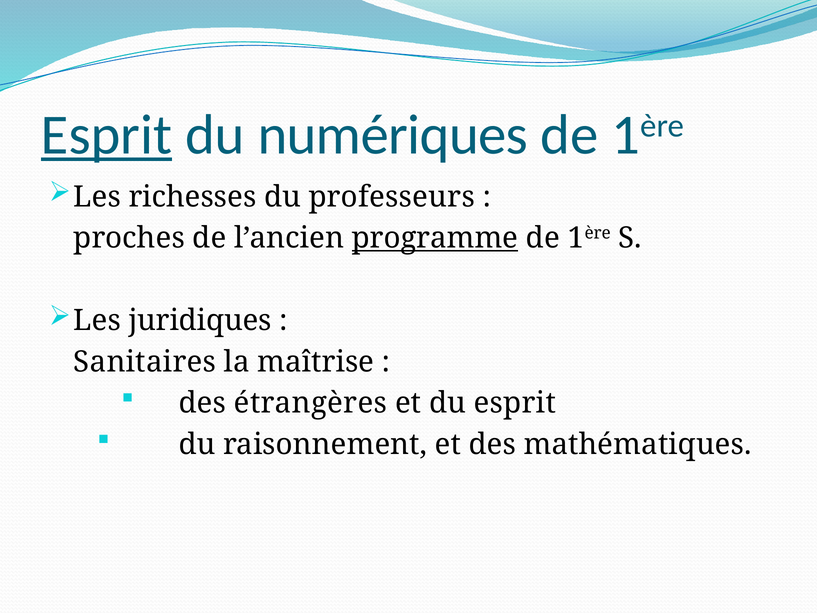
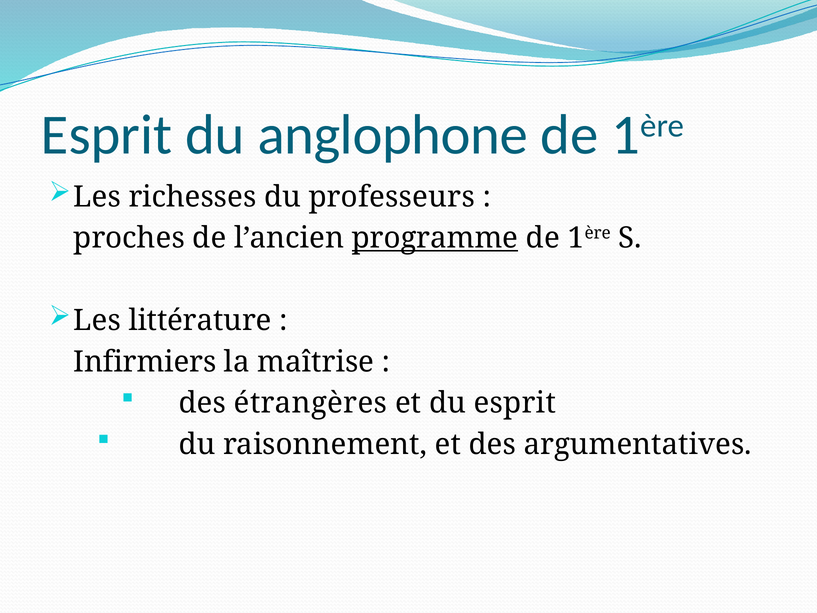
Esprit underline: present -> none (107, 135)
numériques: numériques -> anglophone (393, 135)
juridiques: juridiques -> littérature (200, 321)
Sanitaires: Sanitaires -> Infirmiers (145, 362)
mathématiques: mathématiques -> argumentatives (638, 444)
